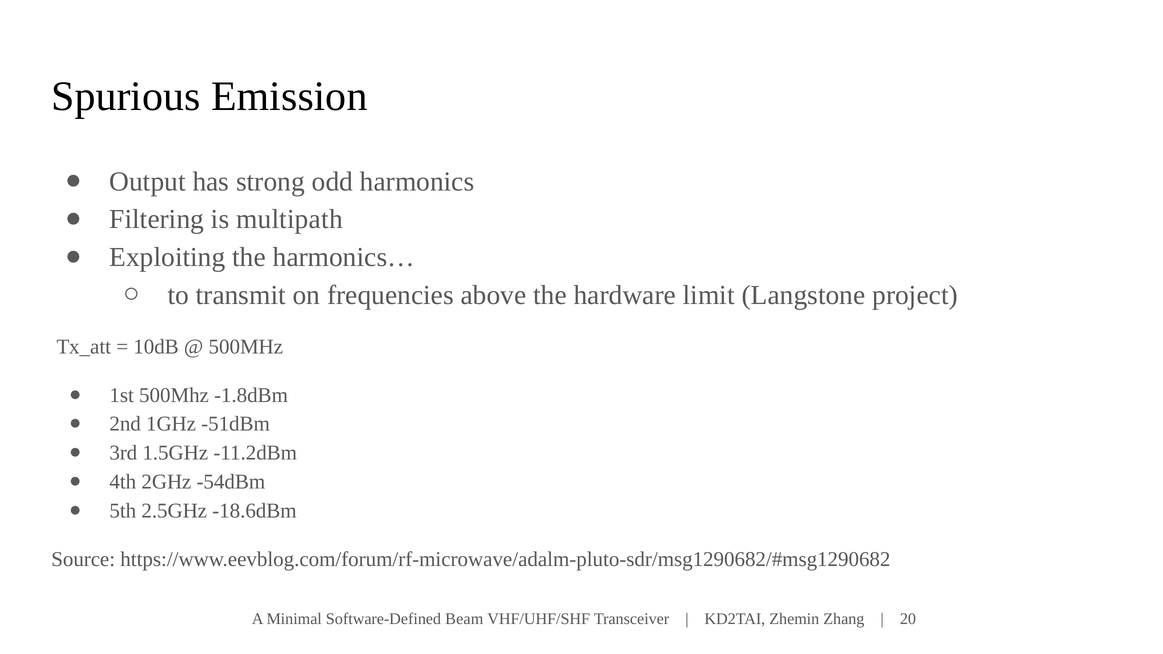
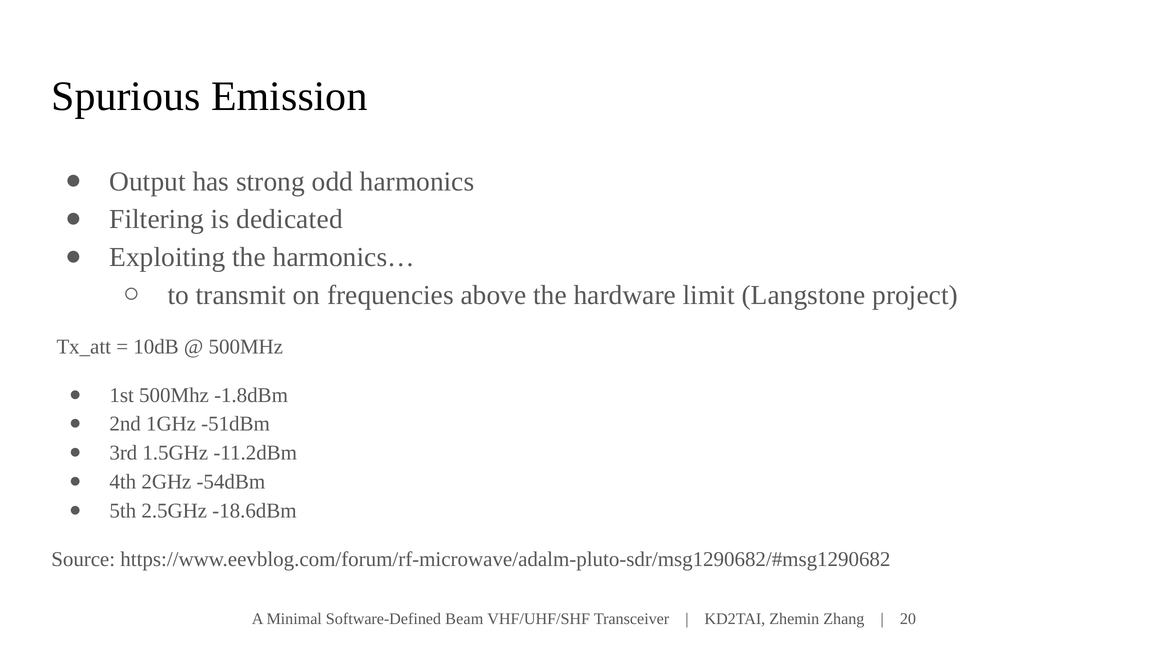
multipath: multipath -> dedicated (289, 219)
